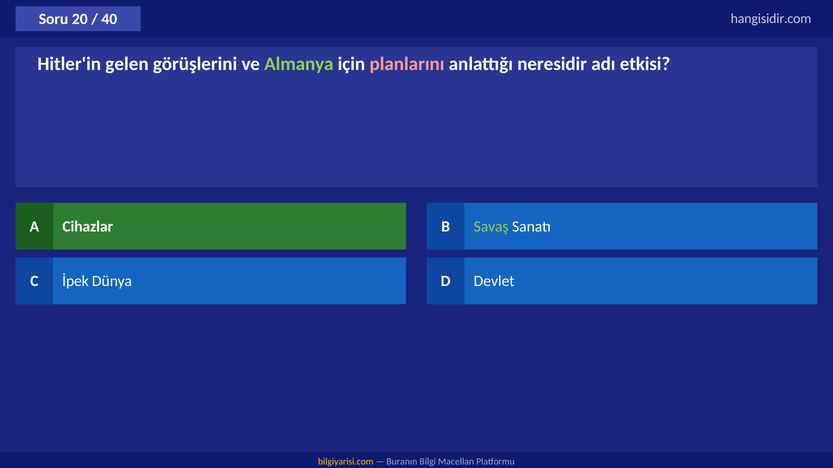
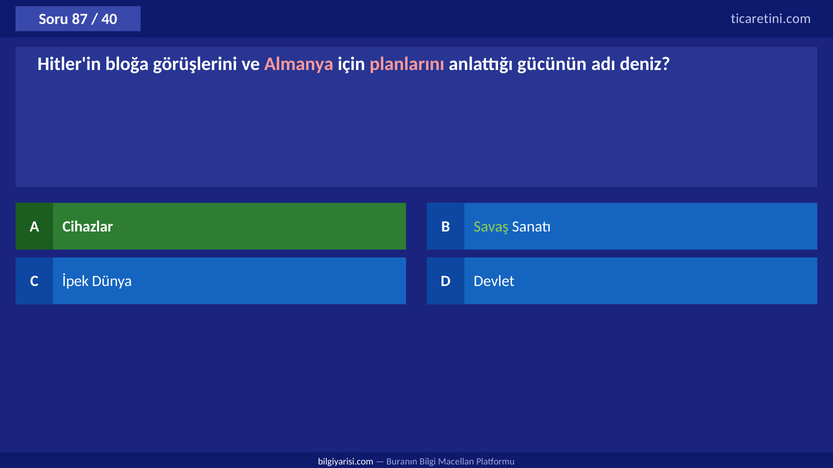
20: 20 -> 87 (80, 19)
hangisidir.com: hangisidir.com -> ticaretini.com (771, 19)
gelen: gelen -> bloğa (127, 64)
Almanya colour: light green -> pink (299, 64)
neresidir: neresidir -> gücünün (552, 64)
etkisi: etkisi -> deniz (645, 64)
bilgiyarisi.com colour: yellow -> white (346, 462)
